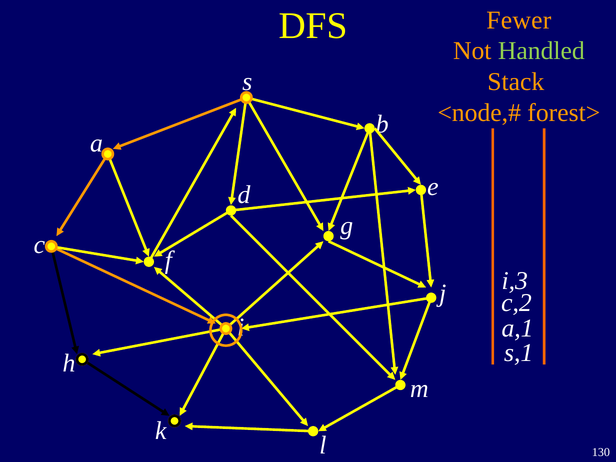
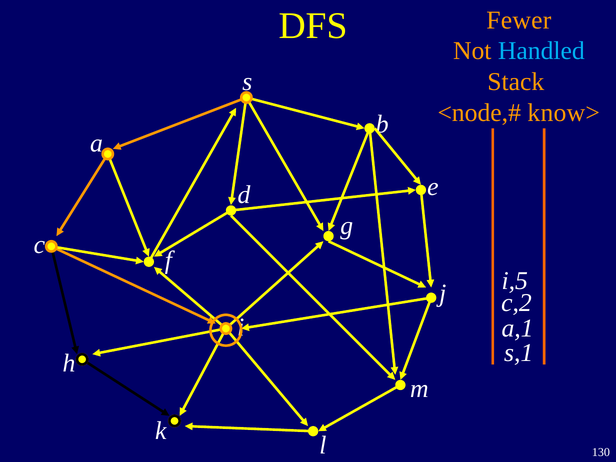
Handled colour: light green -> light blue (541, 51)
forest>: forest> -> know> (564, 113)
i,3: i,3 -> i,5 (515, 281)
